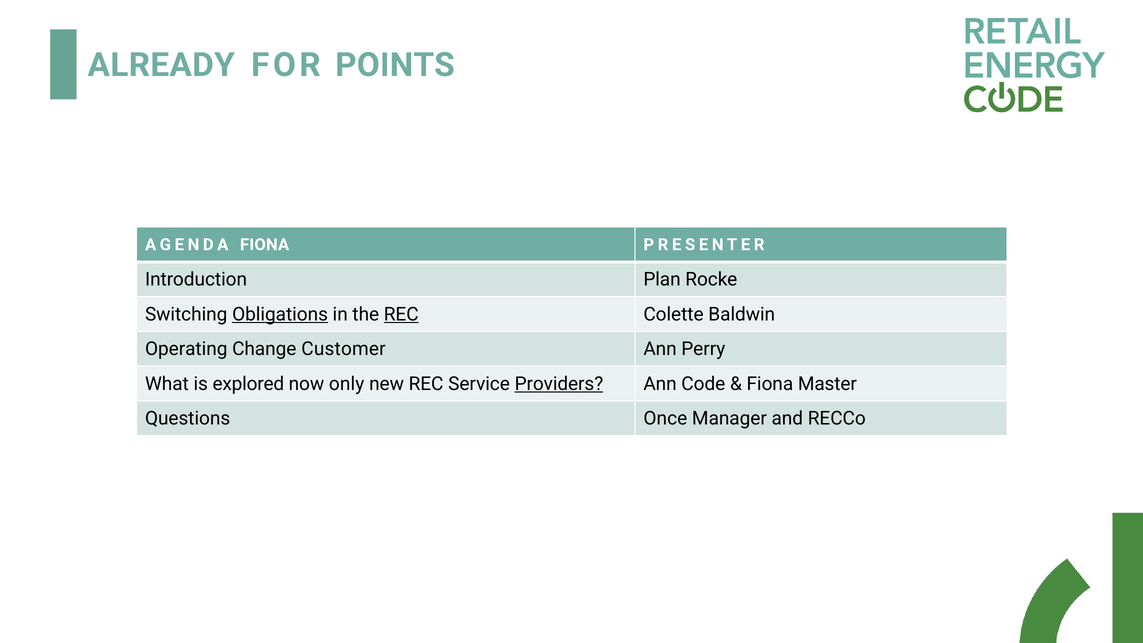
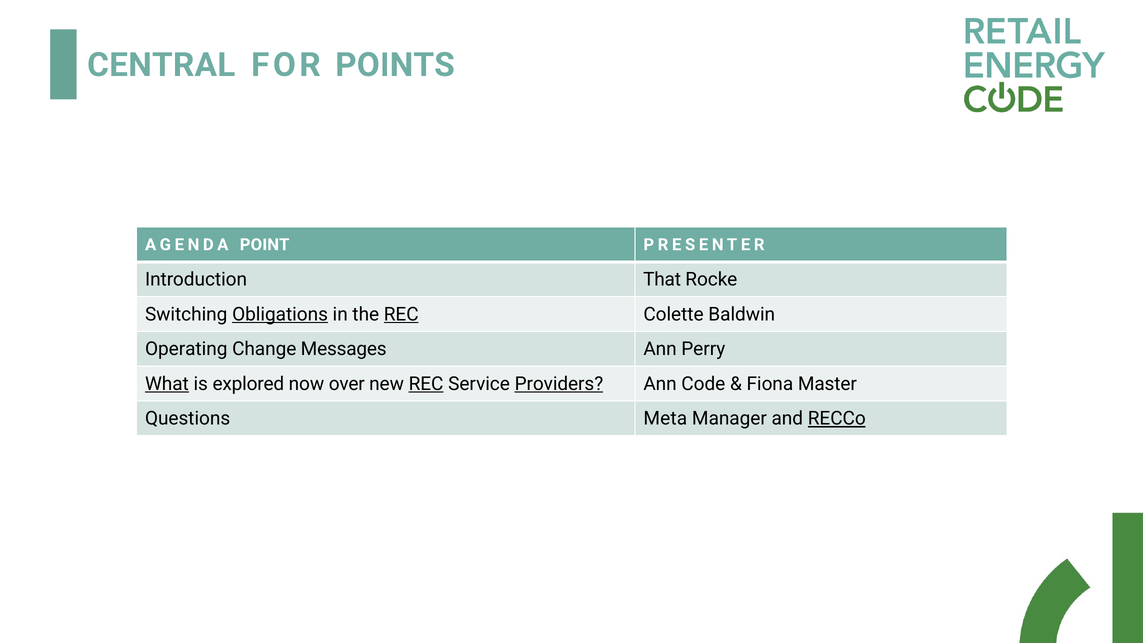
ALREADY: ALREADY -> CENTRAL (161, 65)
AGENDA FIONA: FIONA -> POINT (265, 245)
Plan: Plan -> That (662, 279)
Customer: Customer -> Messages (344, 349)
What underline: none -> present (167, 384)
only: only -> over (347, 384)
REC underline: none -> present (426, 384)
Once: Once -> Meta (665, 418)
RECCo underline: none -> present (837, 418)
